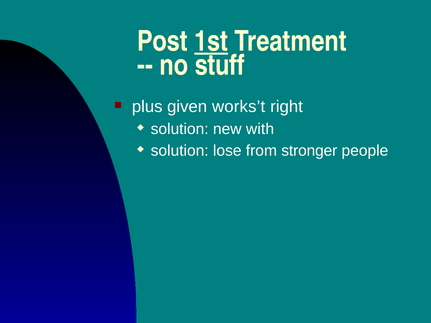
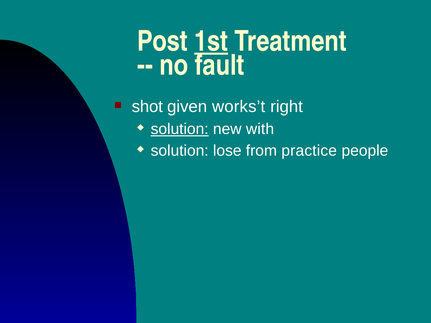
stuff: stuff -> fault (220, 65)
plus: plus -> shot (147, 107)
solution underline: none -> present (180, 129)
stronger: stronger -> practice (309, 151)
